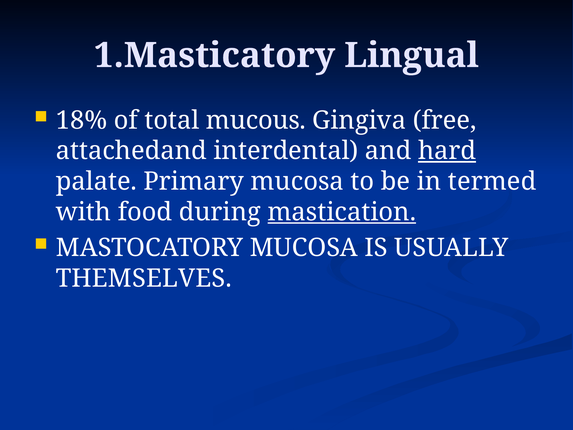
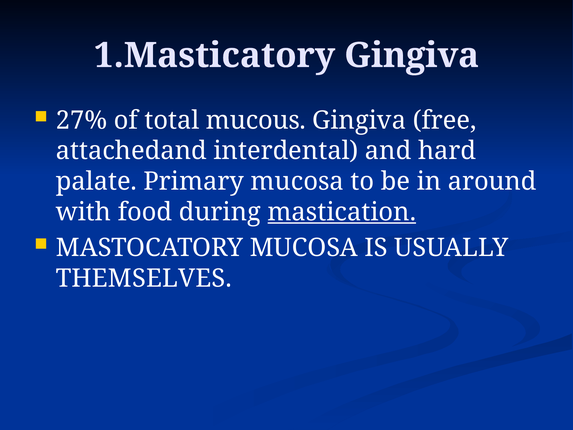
1.Masticatory Lingual: Lingual -> Gingiva (412, 55)
18%: 18% -> 27% (82, 120)
hard underline: present -> none (447, 151)
termed: termed -> around (492, 181)
